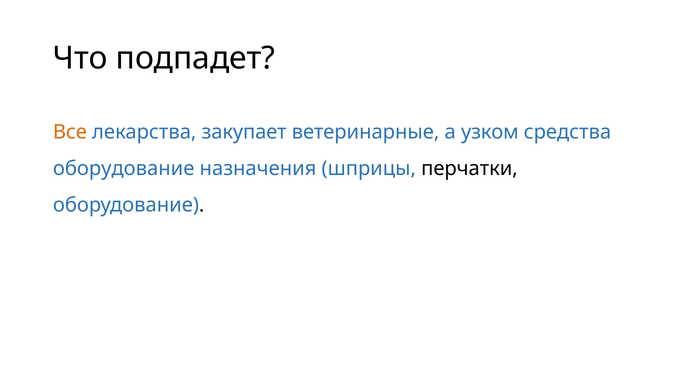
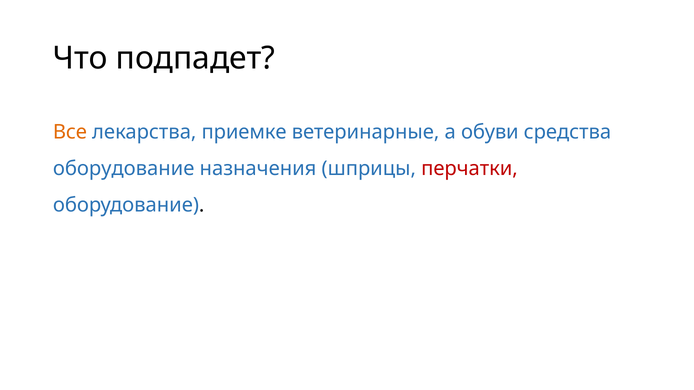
закупает: закупает -> приемке (244, 132)
узком: узком -> обуви (490, 132)
перчатки colour: black -> red (469, 169)
